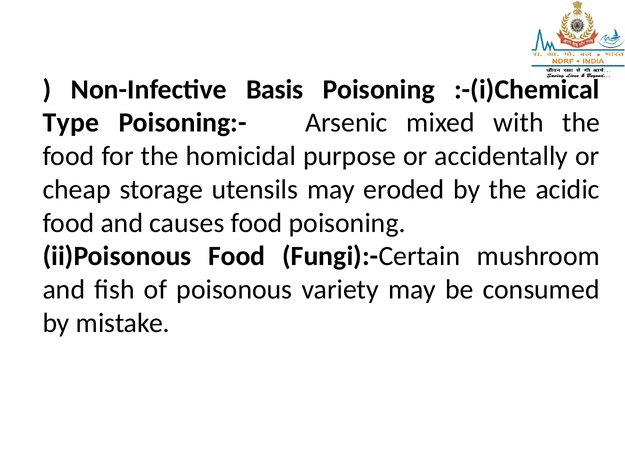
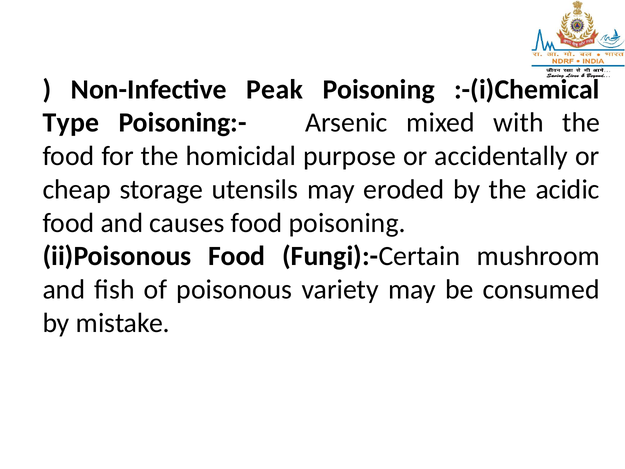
Basis: Basis -> Peak (275, 89)
